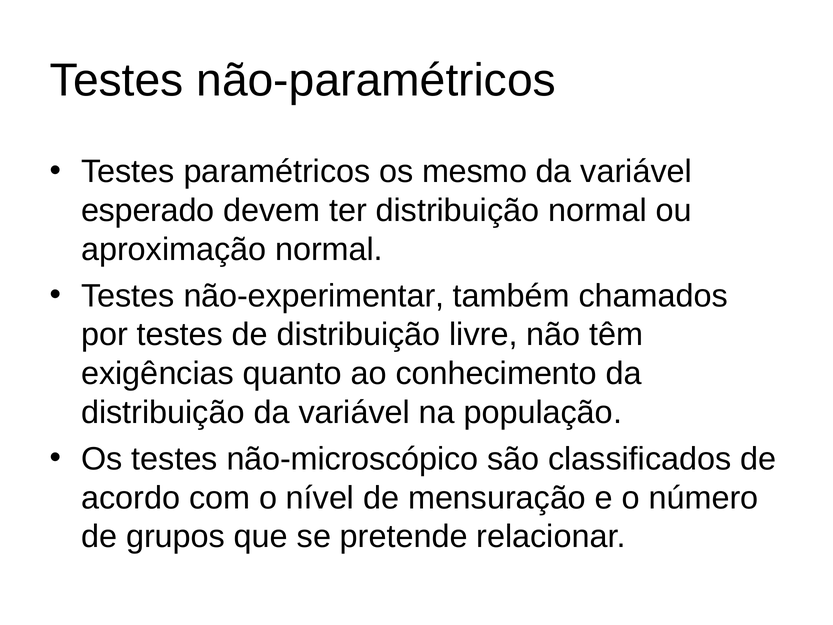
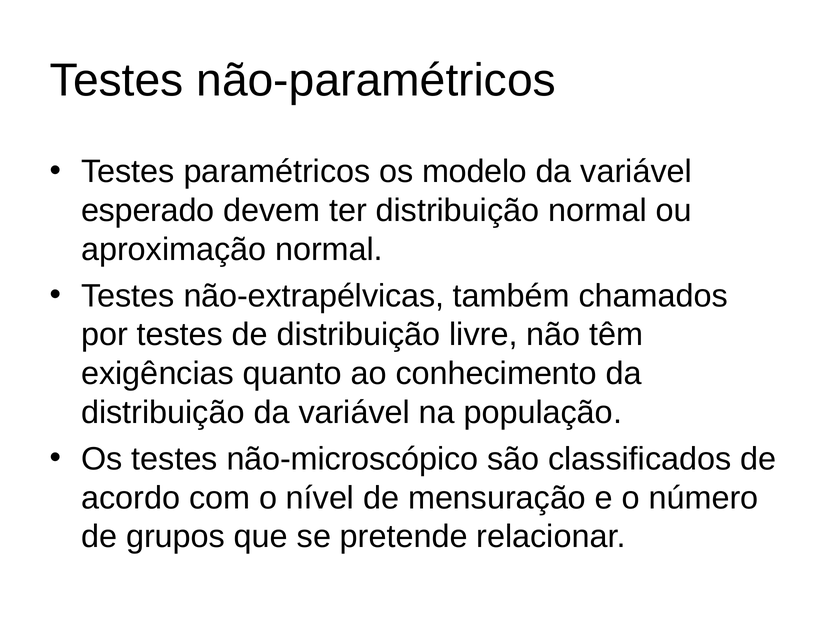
mesmo: mesmo -> modelo (475, 172)
não-experimentar: não-experimentar -> não-extrapélvicas (314, 296)
